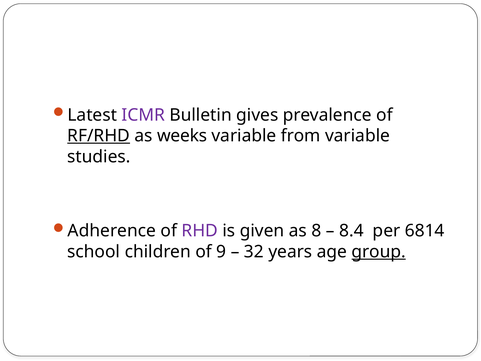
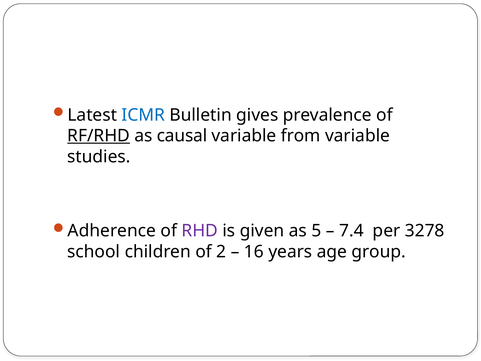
ICMR colour: purple -> blue (143, 115)
weeks: weeks -> causal (182, 136)
8: 8 -> 5 (316, 231)
8.4: 8.4 -> 7.4 (351, 231)
6814: 6814 -> 3278 (425, 231)
9: 9 -> 2 (221, 252)
32: 32 -> 16 (254, 252)
group underline: present -> none (379, 252)
